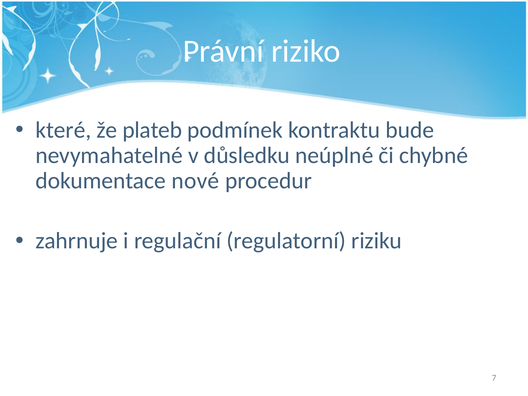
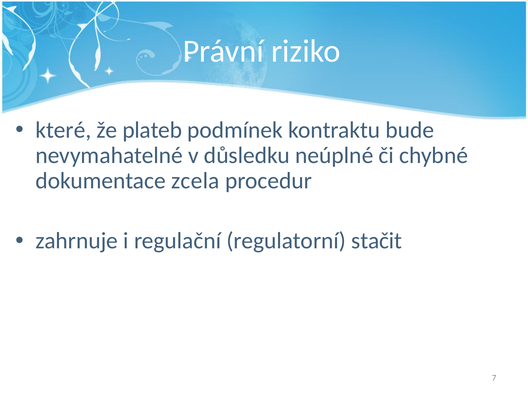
nové: nové -> zcela (195, 181)
riziku: riziku -> stačit (377, 241)
